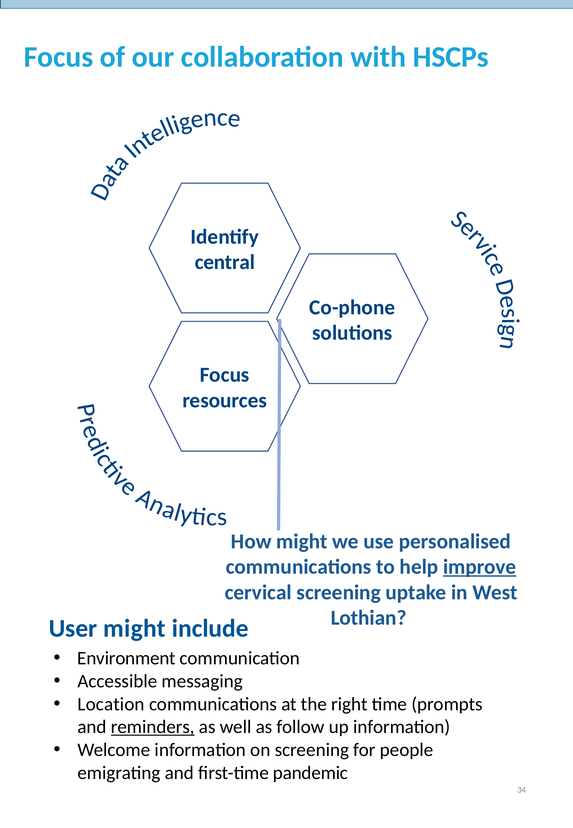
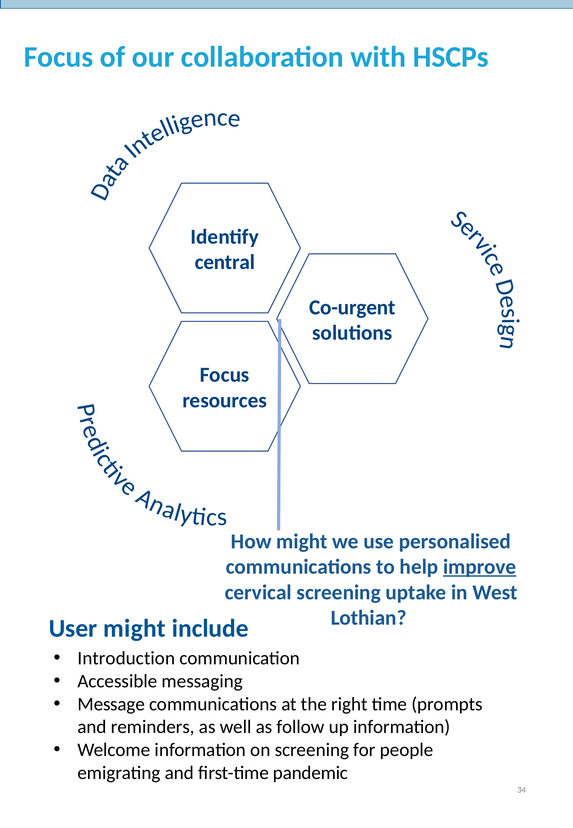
Co-phone: Co-phone -> Co-urgent (352, 307)
Environment: Environment -> Introduction (126, 658)
Location: Location -> Message (111, 704)
reminders underline: present -> none (153, 727)
